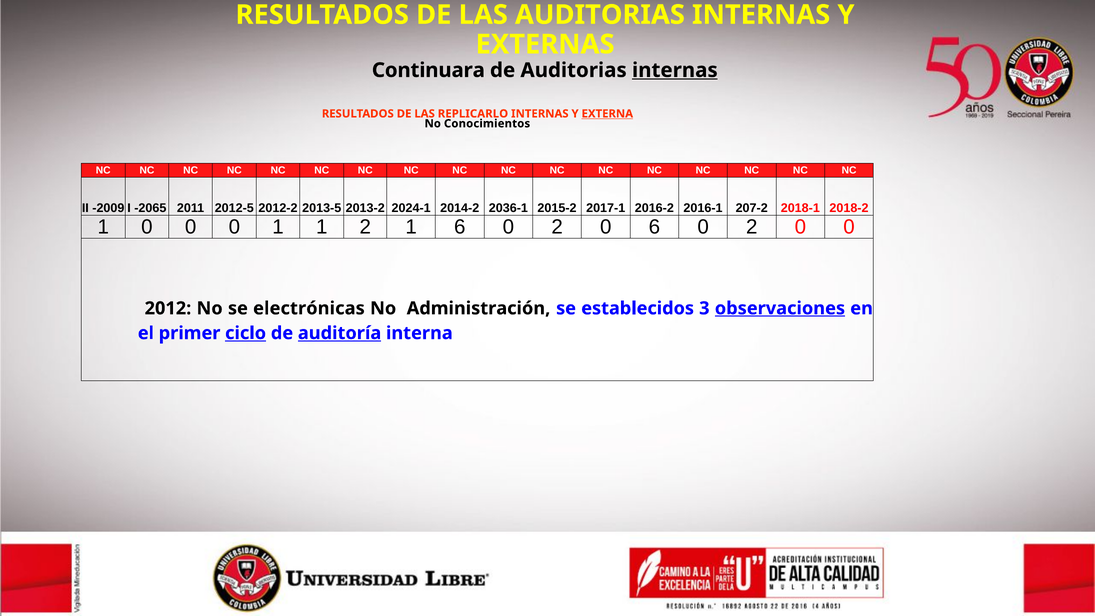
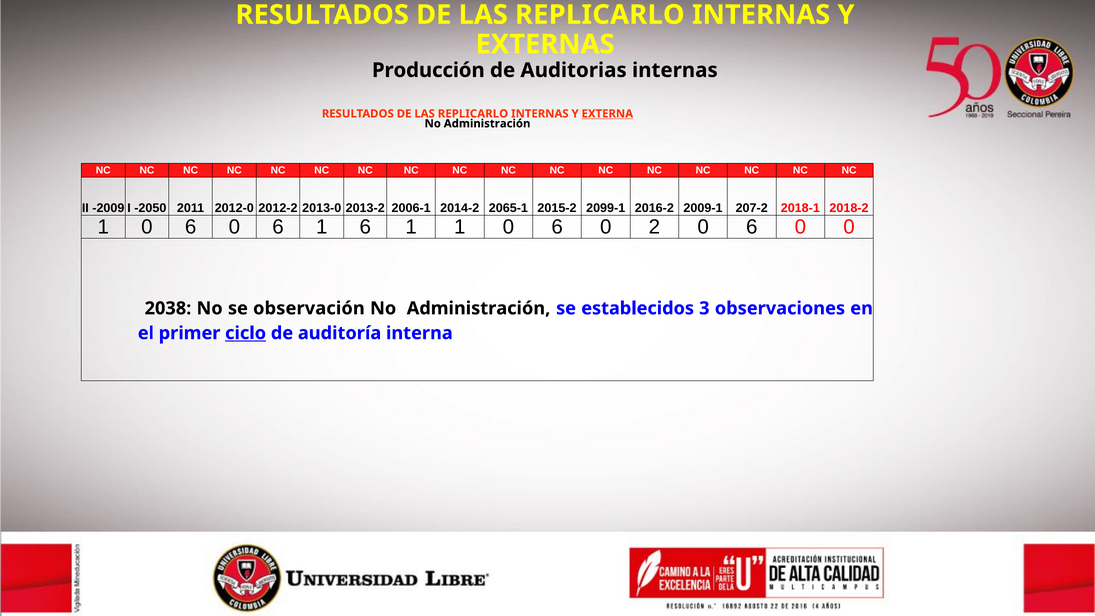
AUDITORIAS: AUDITORIAS -> REPLICARLO (600, 15)
Continuara: Continuara -> Producción (428, 70)
internas underline: present -> none (675, 70)
Conocimientos: Conocimientos -> Administración (487, 124)
-2065: -2065 -> -2050 (150, 208)
2012-5: 2012-5 -> 2012-0 (234, 208)
2013-5: 2013-5 -> 2013-0 (322, 208)
2024-1: 2024-1 -> 2006-1 (411, 208)
2036-1: 2036-1 -> 2065-1 (508, 208)
2017-1: 2017-1 -> 2099-1 (606, 208)
2016-1: 2016-1 -> 2009-1 (703, 208)
0: 0 -> 6 (191, 227)
1: 1 -> 6 (278, 227)
1 2: 2 -> 6 (365, 227)
1 6: 6 -> 1 (460, 227)
2: 2 -> 6 (557, 227)
0 6: 6 -> 2 (654, 227)
2: 2 -> 6 (752, 227)
2012: 2012 -> 2038 (168, 308)
electrónicas: electrónicas -> observación (309, 308)
observaciones underline: present -> none (780, 308)
auditoría underline: present -> none (340, 333)
